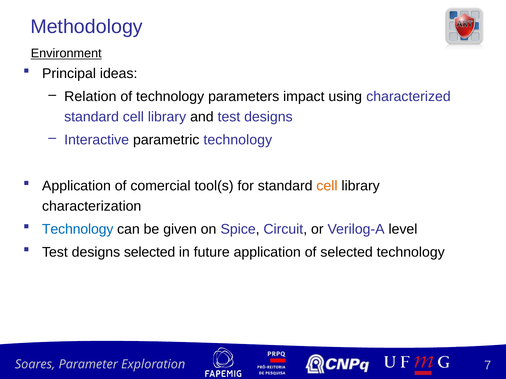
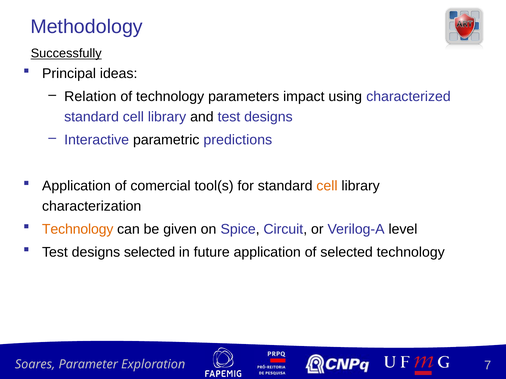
Environment: Environment -> Successfully (66, 54)
parametric technology: technology -> predictions (238, 140)
Technology colour: blue -> orange (78, 229)
